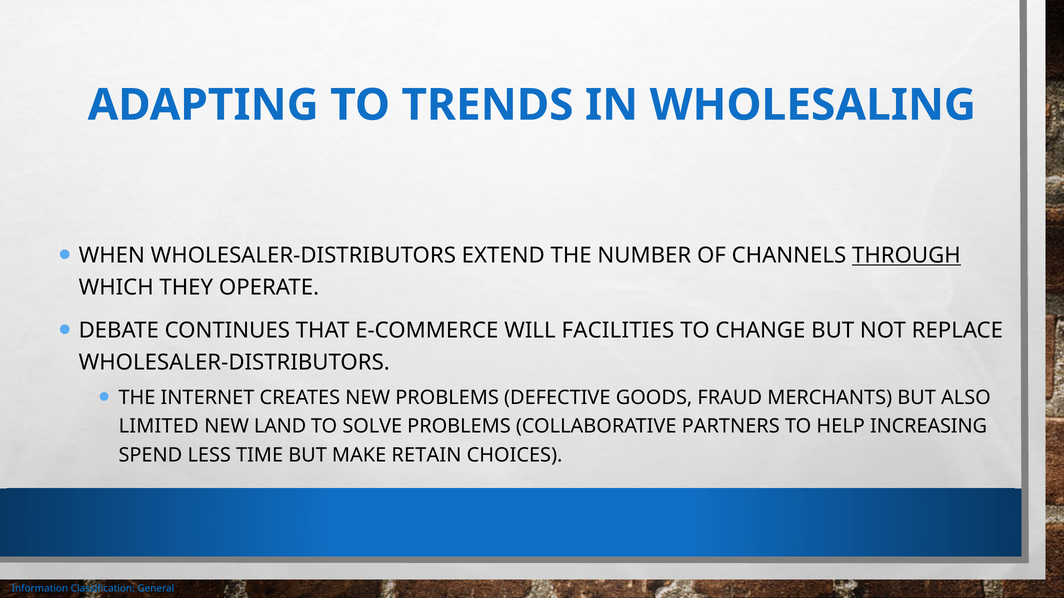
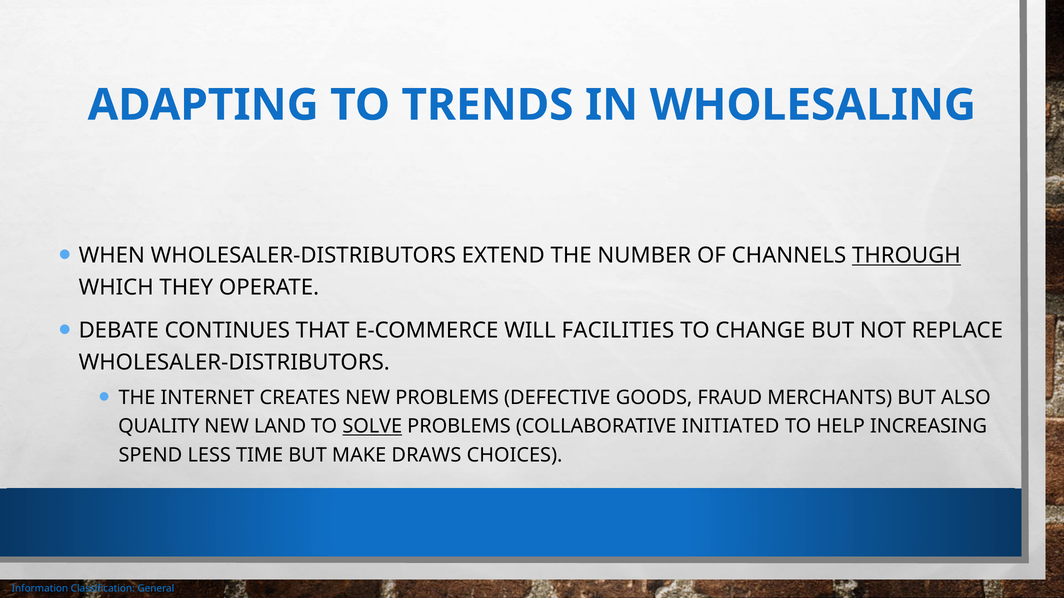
LIMITED: LIMITED -> QUALITY (159, 427)
SOLVE underline: none -> present (372, 427)
PARTNERS: PARTNERS -> INITIATED (731, 427)
RETAIN: RETAIN -> DRAWS (426, 455)
